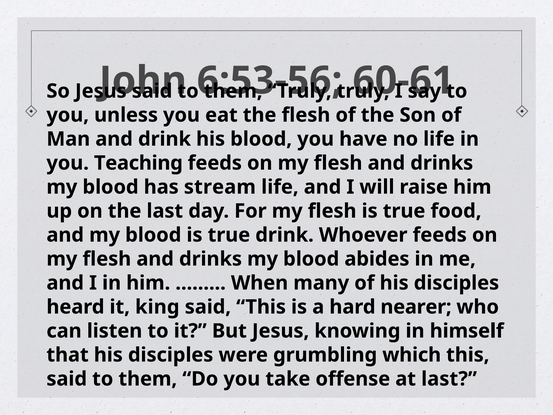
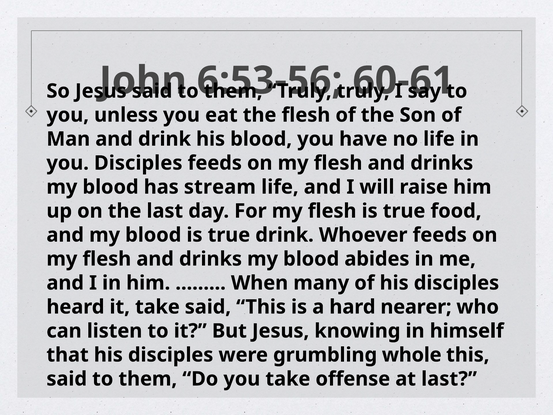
you Teaching: Teaching -> Disciples (138, 163)
it king: king -> take (157, 307)
which: which -> whole (412, 355)
